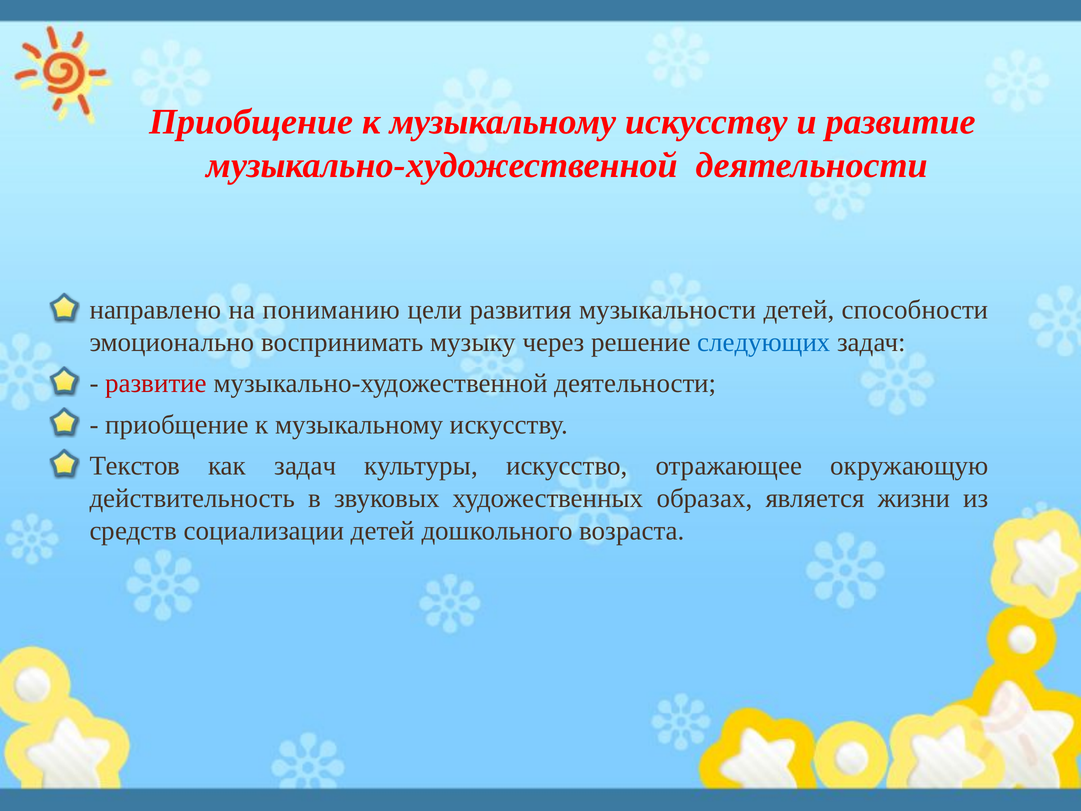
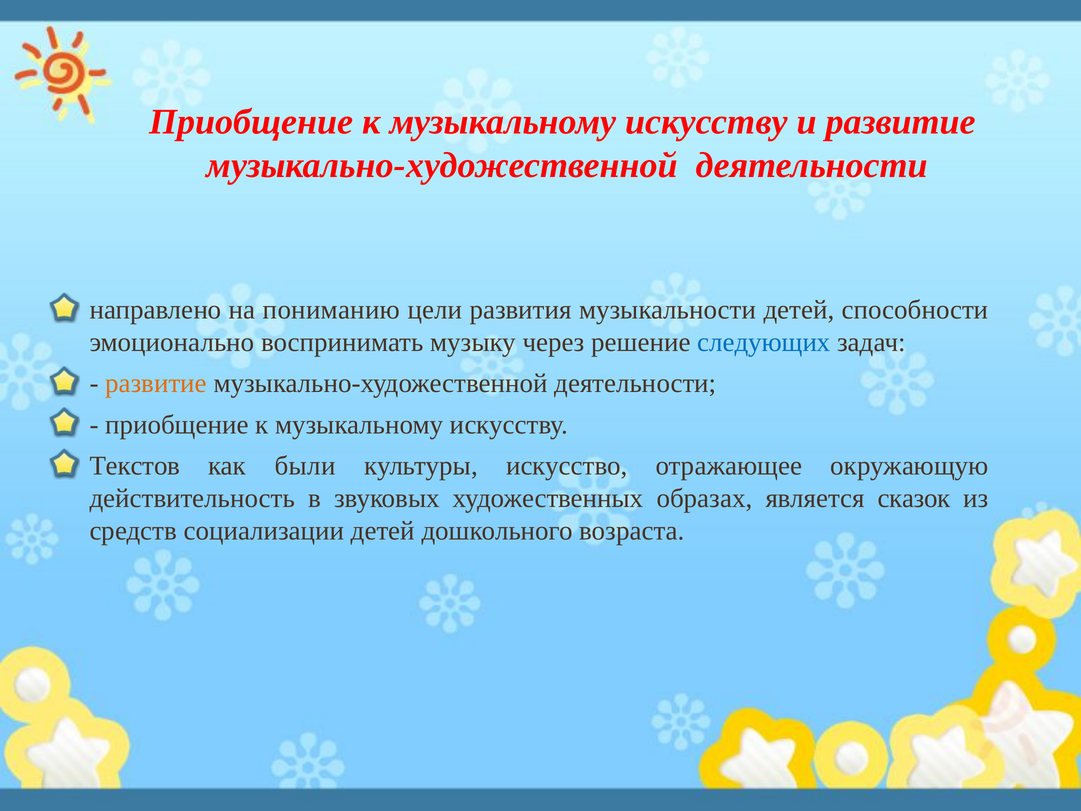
развитие colour: red -> orange (156, 383)
как задач: задач -> были (305, 466)
жизни: жизни -> сказок (914, 498)
